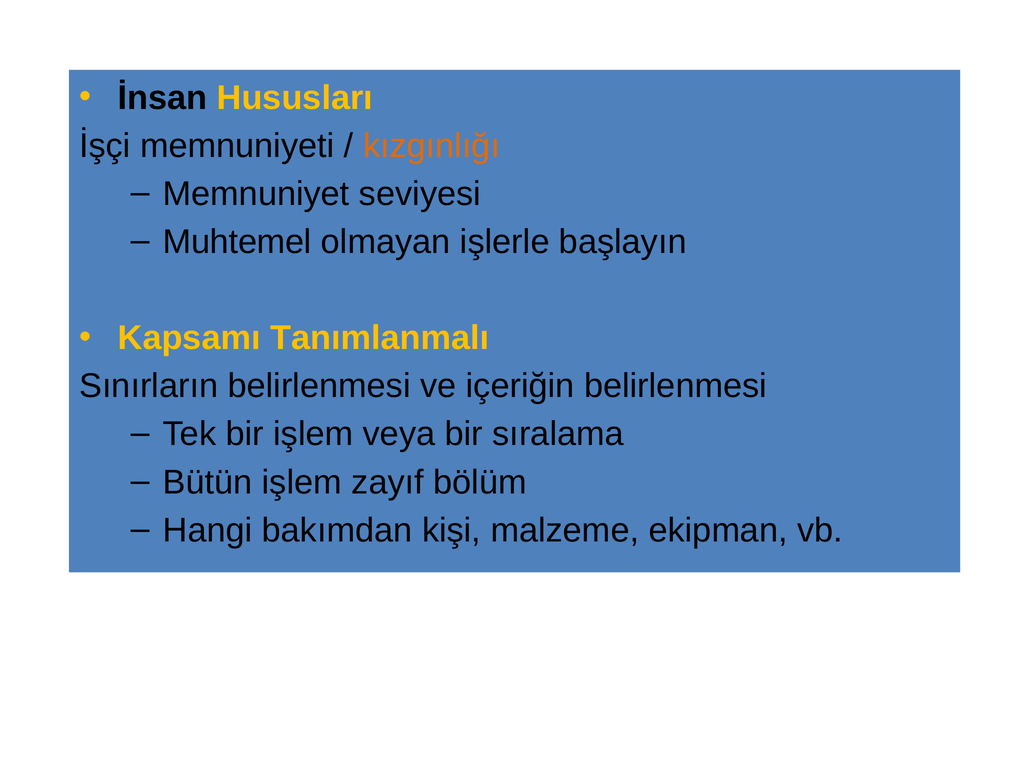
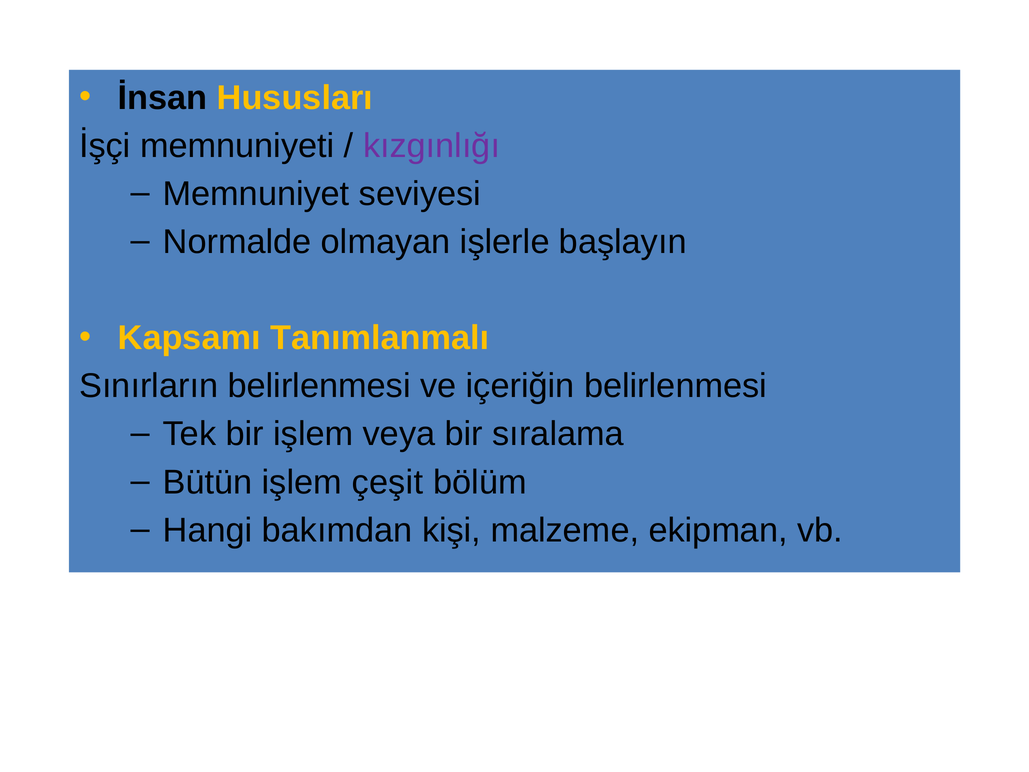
kızgınlığı colour: orange -> purple (432, 146)
Muhtemel: Muhtemel -> Normalde (237, 242)
zayıf: zayıf -> çeşit (387, 482)
